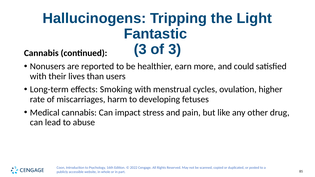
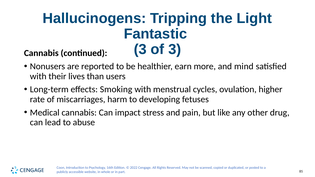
could: could -> mind (244, 66)
